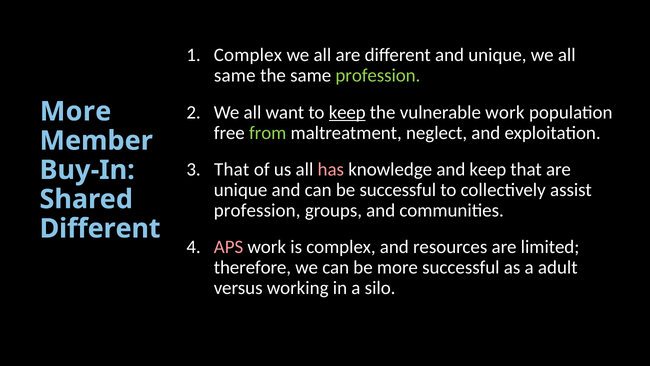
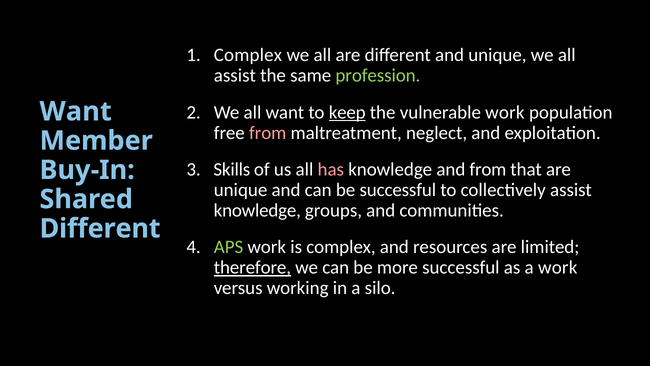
same: same -> assist (235, 76)
More: More -> Want (76, 111)
from colour: light green -> pink (268, 133)
That: That -> Skills (232, 169)
and keep: keep -> from (488, 169)
profession: profession -> knowledge (257, 210)
APS colour: pink -> light green (229, 247)
therefore underline: none -> present (252, 267)
a adult: adult -> work (558, 267)
